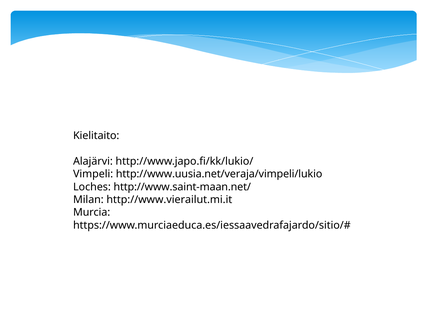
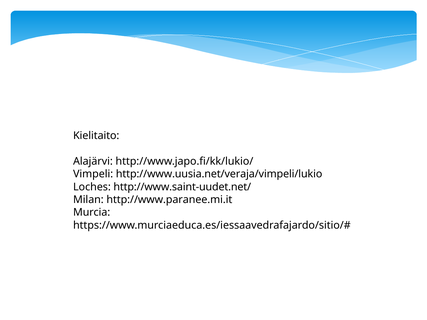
http://www.saint-maan.net/: http://www.saint-maan.net/ -> http://www.saint-uudet.net/ (182, 187)
http://www.vierailut.mi.it: http://www.vierailut.mi.it -> http://www.paranee.mi.it (169, 200)
